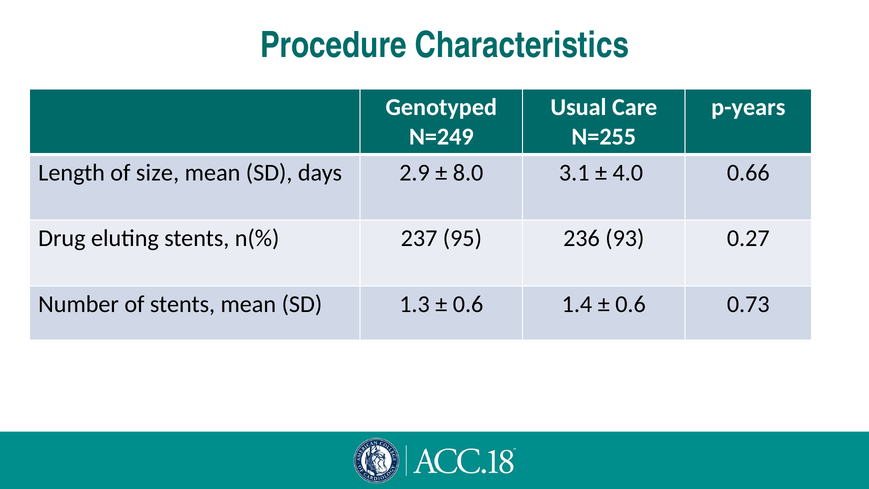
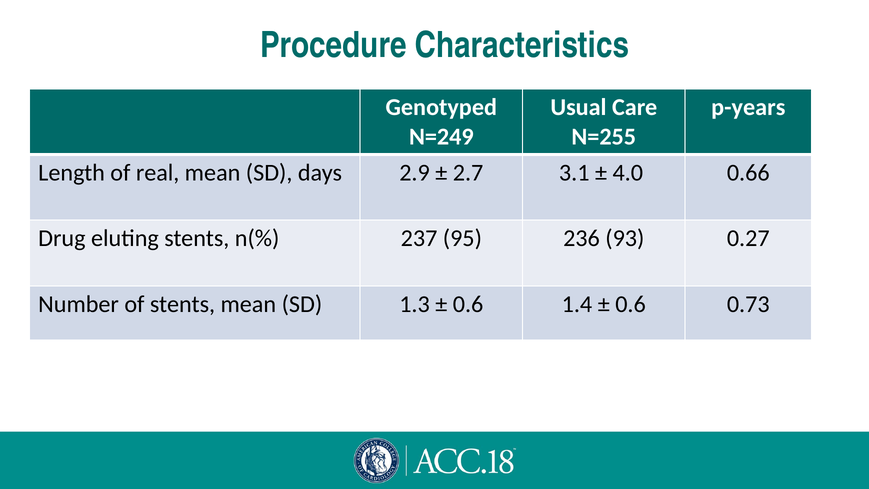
size: size -> real (158, 173)
8.0: 8.0 -> 2.7 (468, 173)
